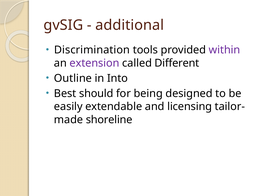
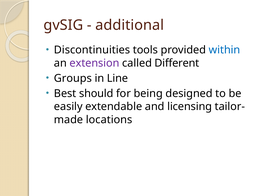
Discrimination: Discrimination -> Discontinuities (92, 50)
within colour: purple -> blue (224, 50)
Outline: Outline -> Groups (73, 78)
Into: Into -> Line (118, 78)
shoreline: shoreline -> locations (109, 120)
